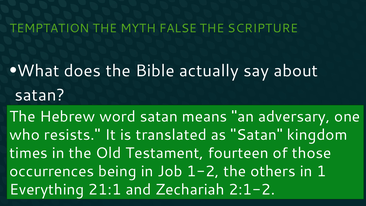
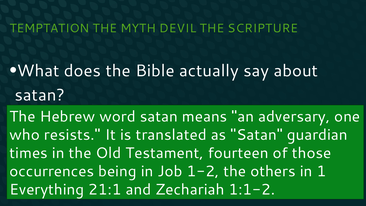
FALSE: FALSE -> DEVIL (178, 28)
kingdom: kingdom -> guardian (317, 135)
2:1-2: 2:1-2 -> 1:1-2 (252, 190)
